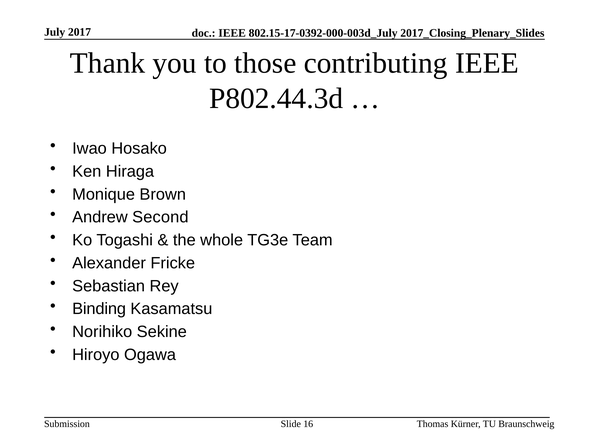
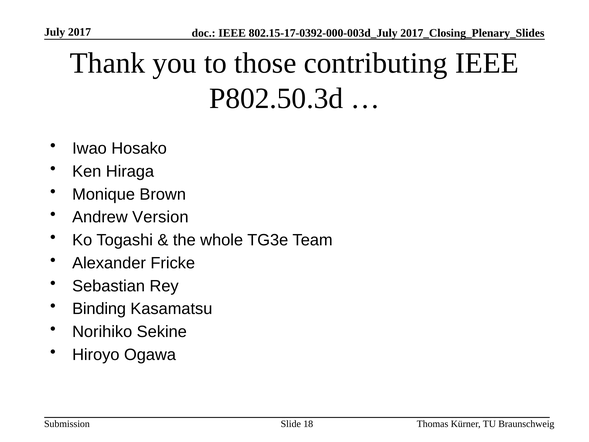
P802.44.3d: P802.44.3d -> P802.50.3d (276, 98)
Second: Second -> Version (160, 217)
16: 16 -> 18 (308, 424)
